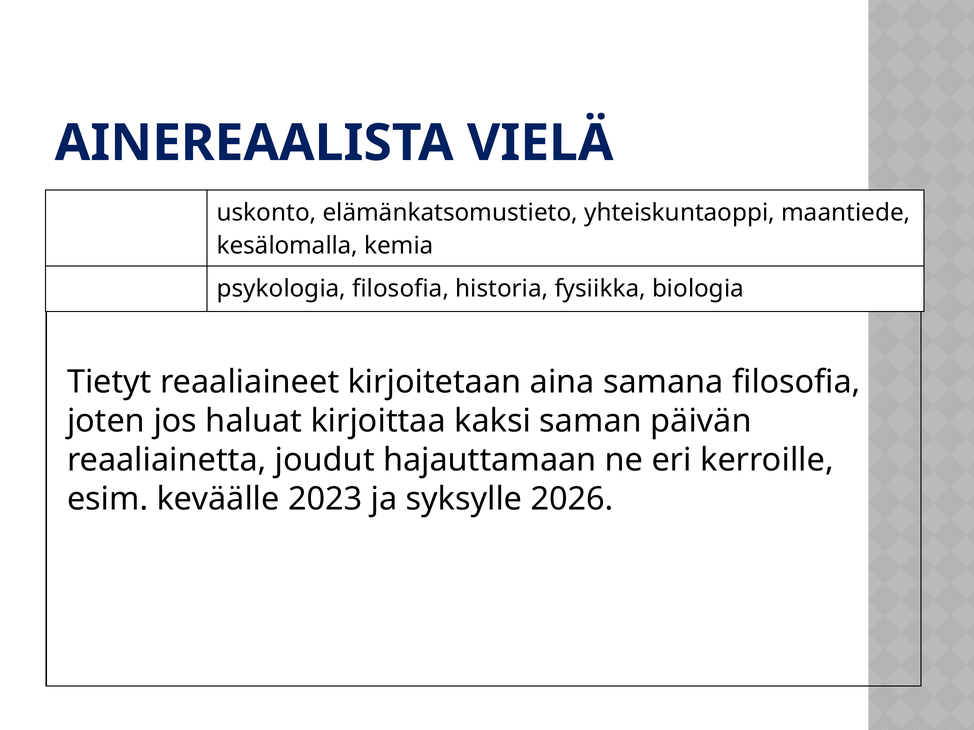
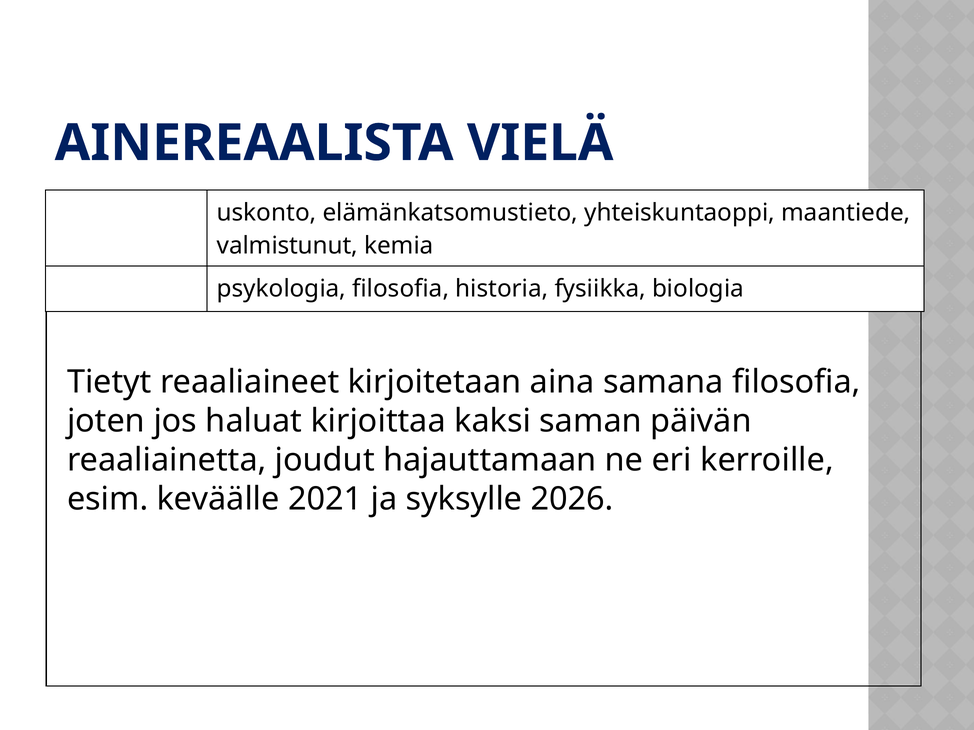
kesälomalla: kesälomalla -> valmistunut (287, 246)
2023: 2023 -> 2021 (325, 499)
